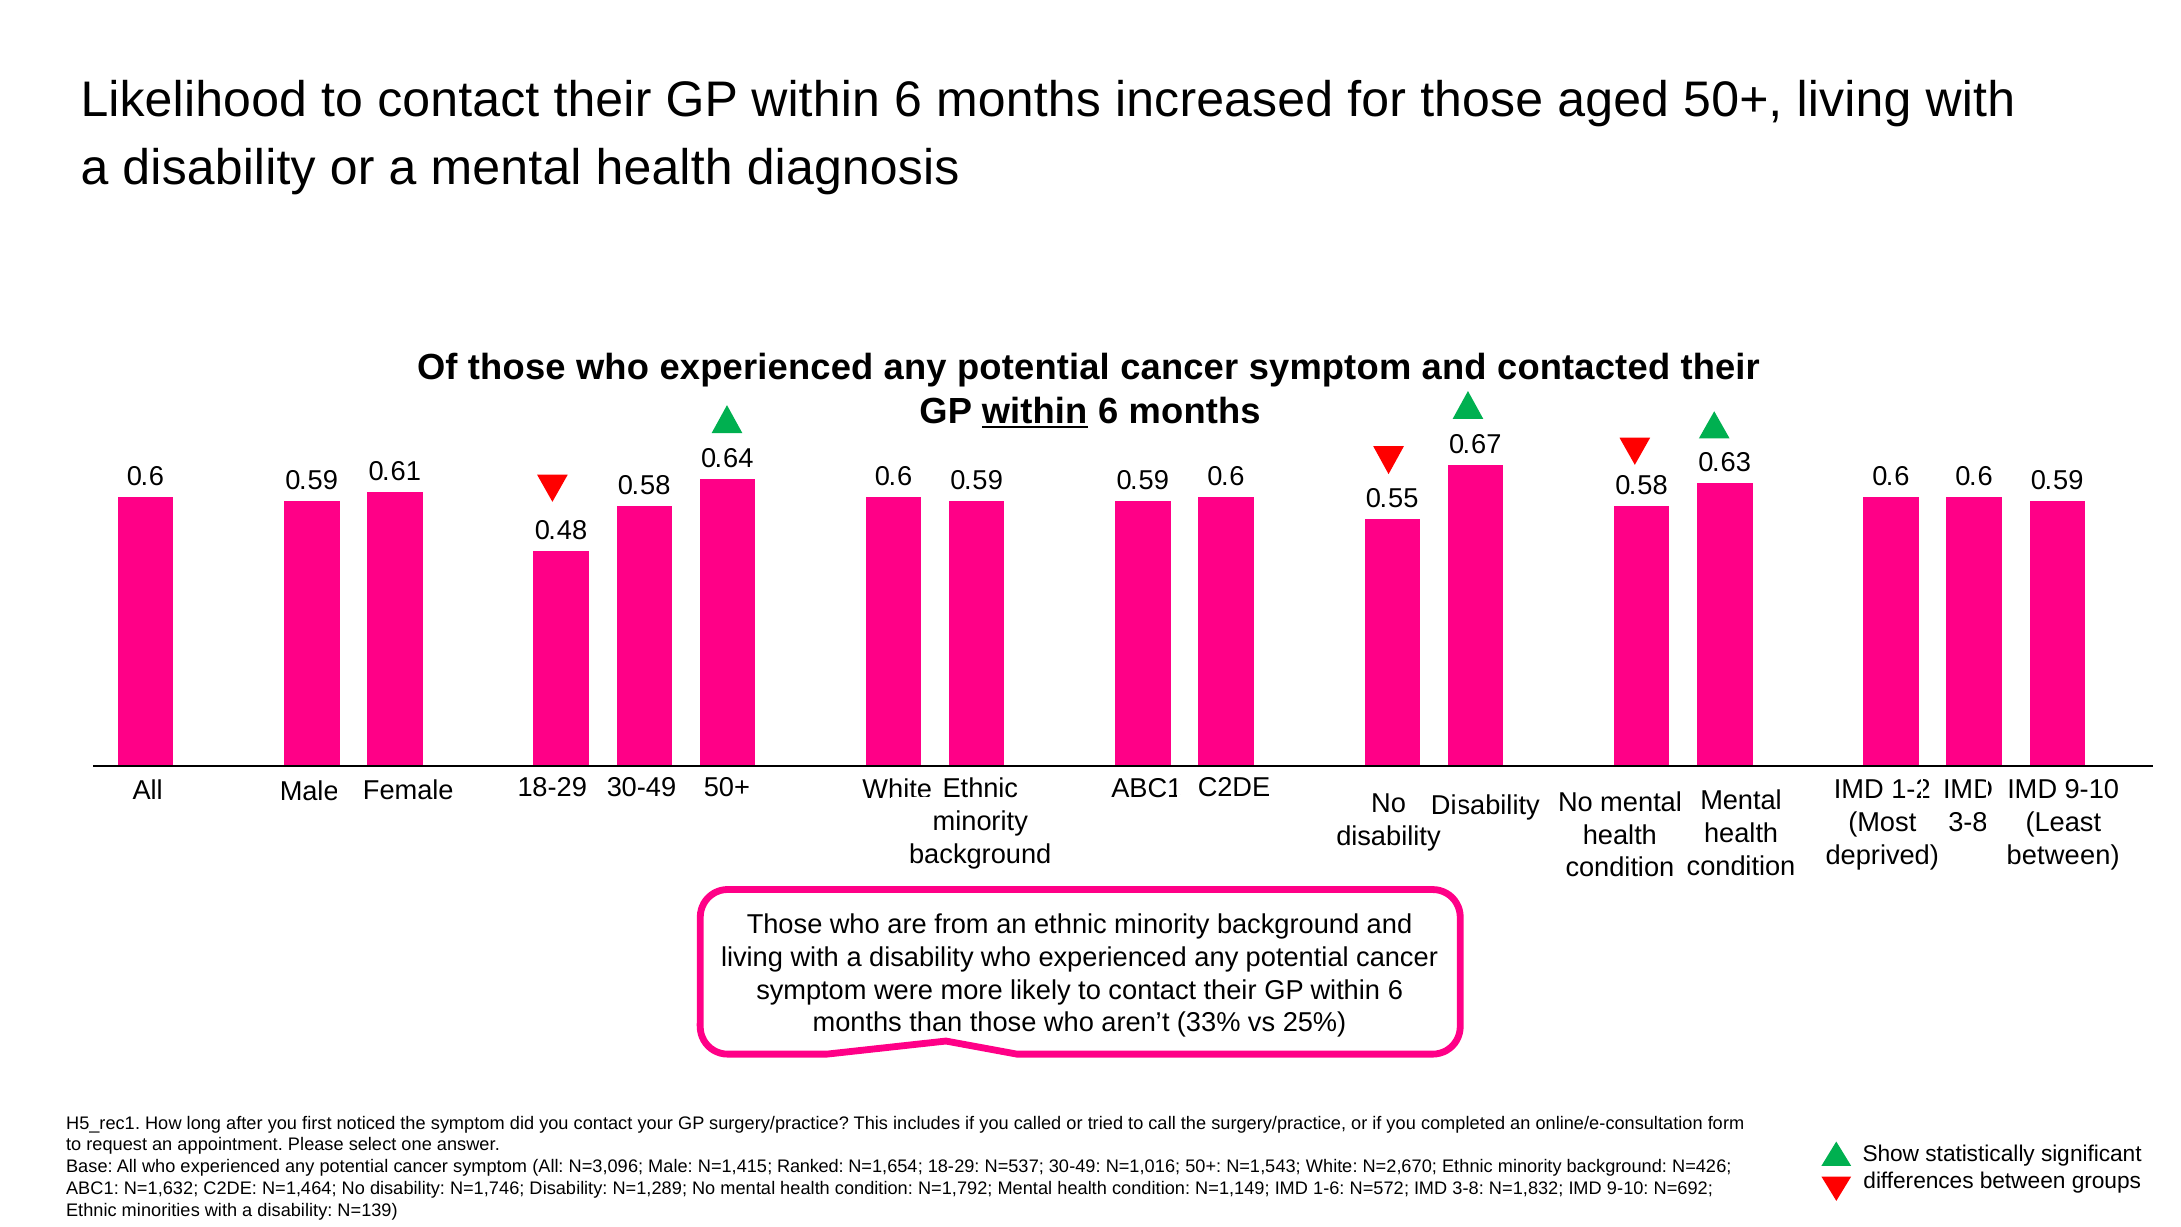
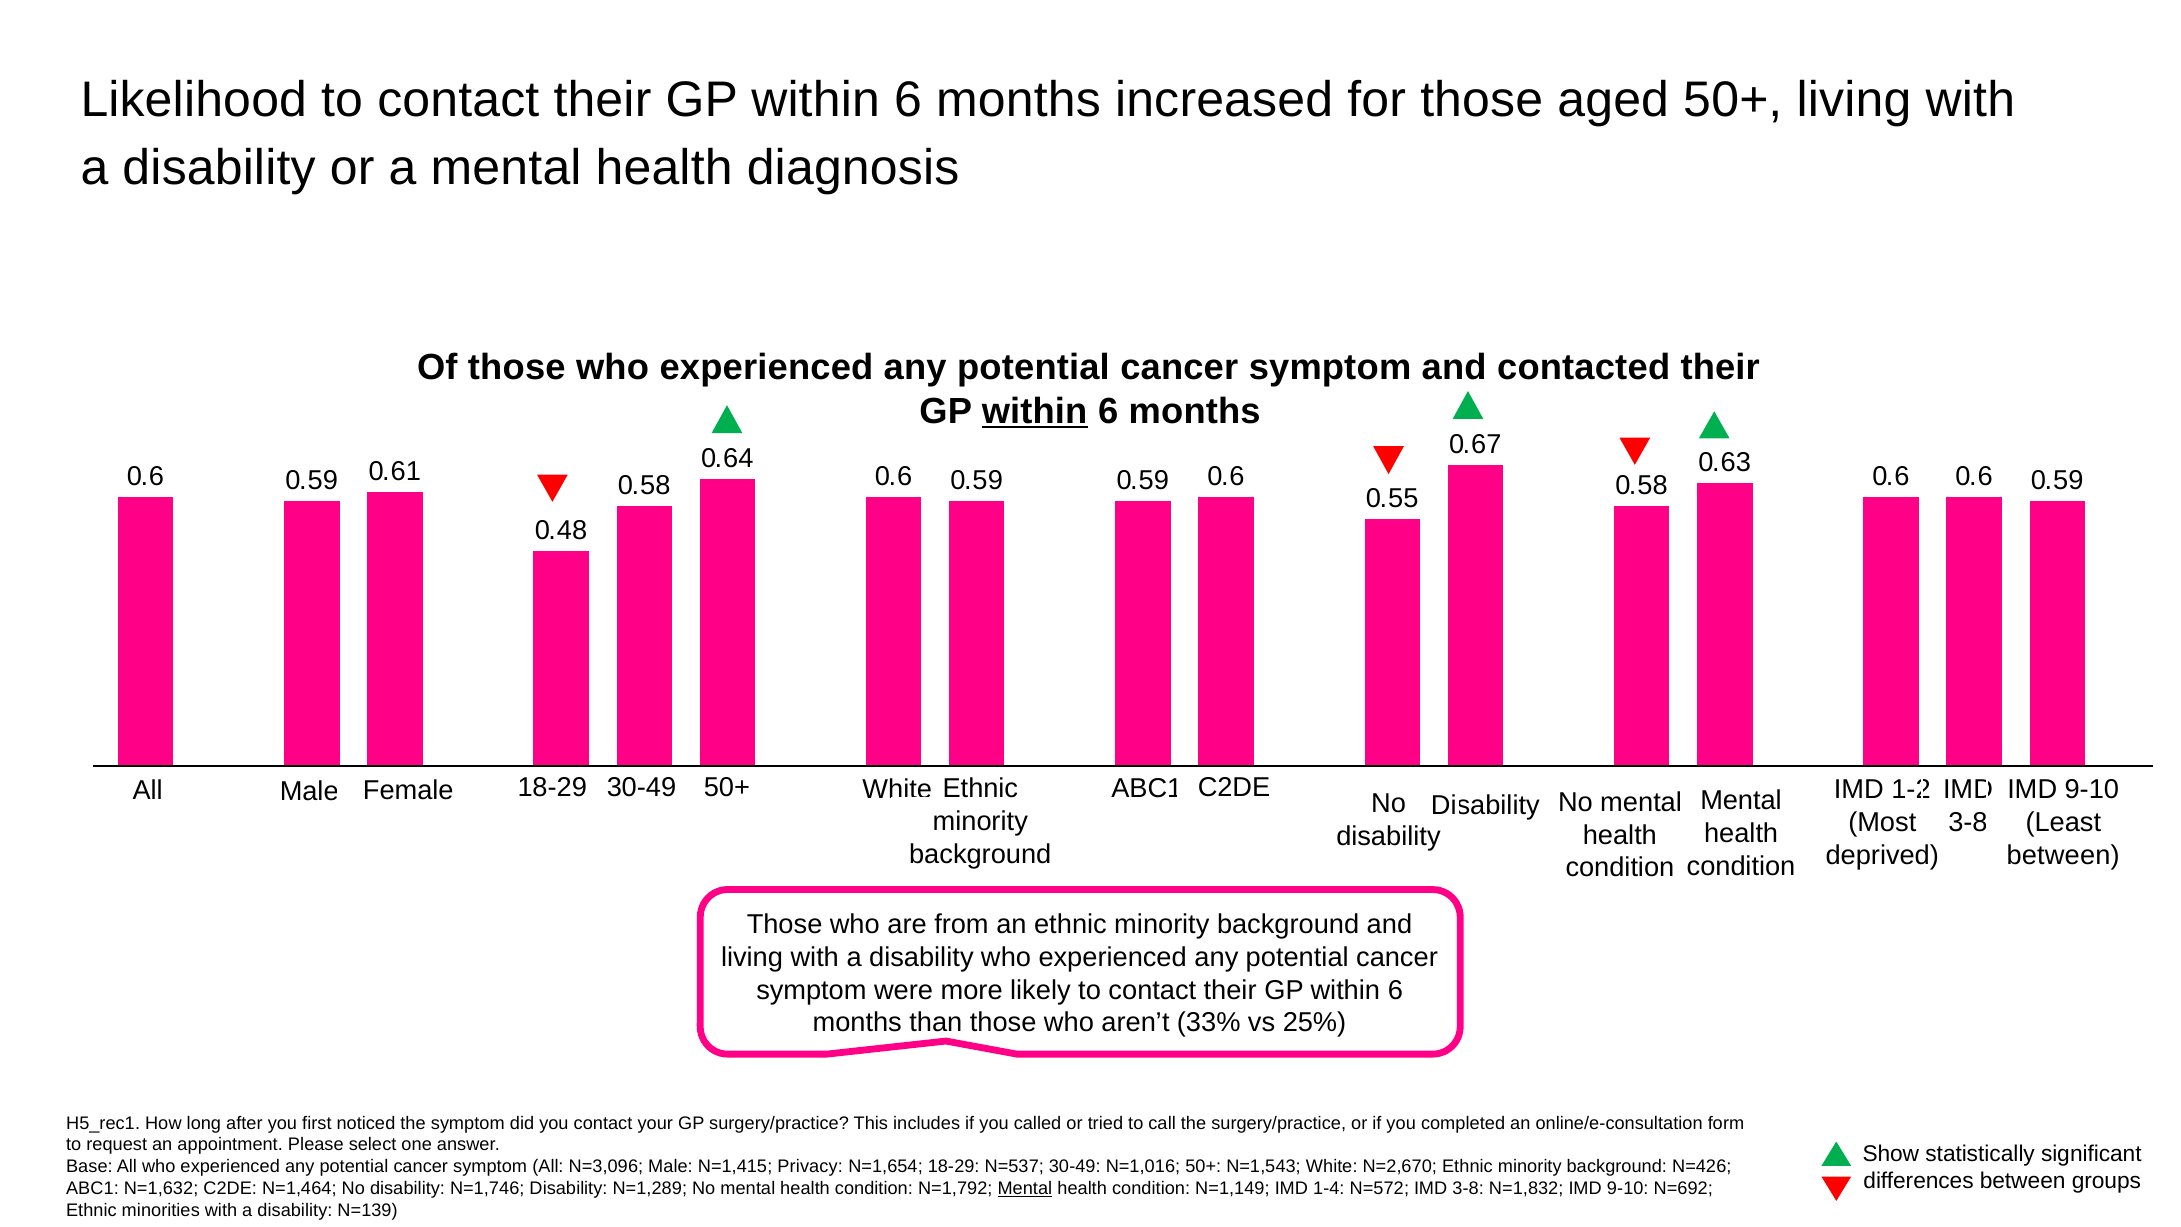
Ranked: Ranked -> Privacy (810, 1166)
Mental underline: none -> present (1025, 1188)
1-6: 1-6 -> 1-4 (1329, 1188)
